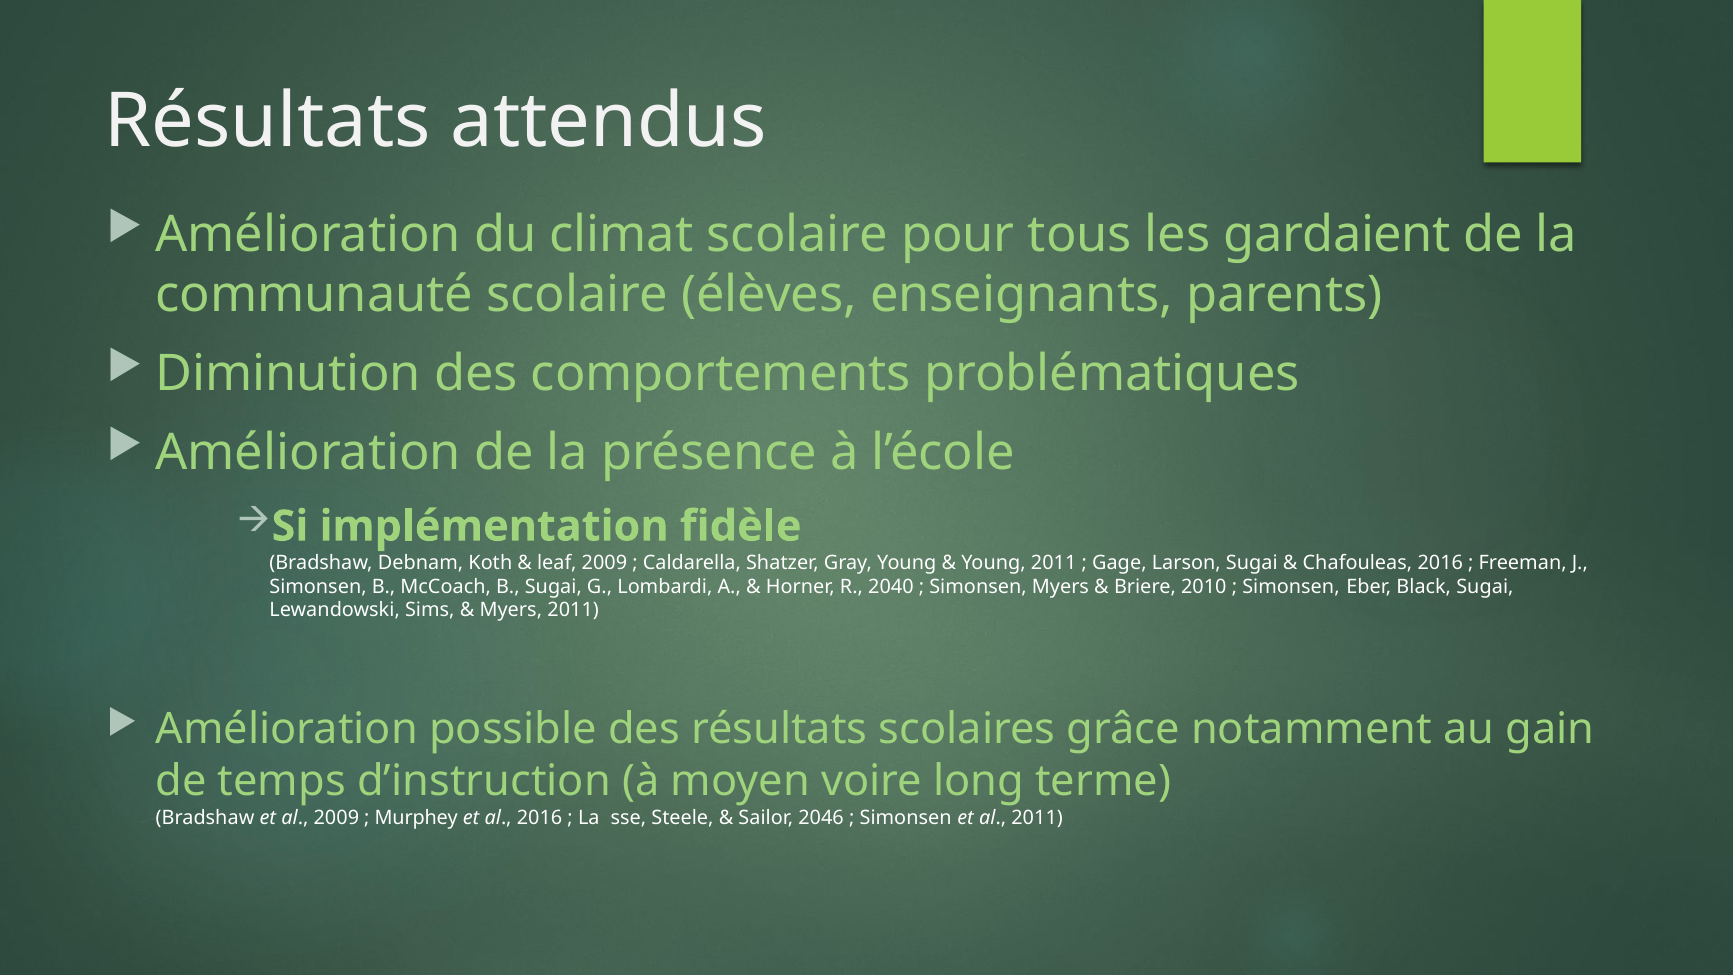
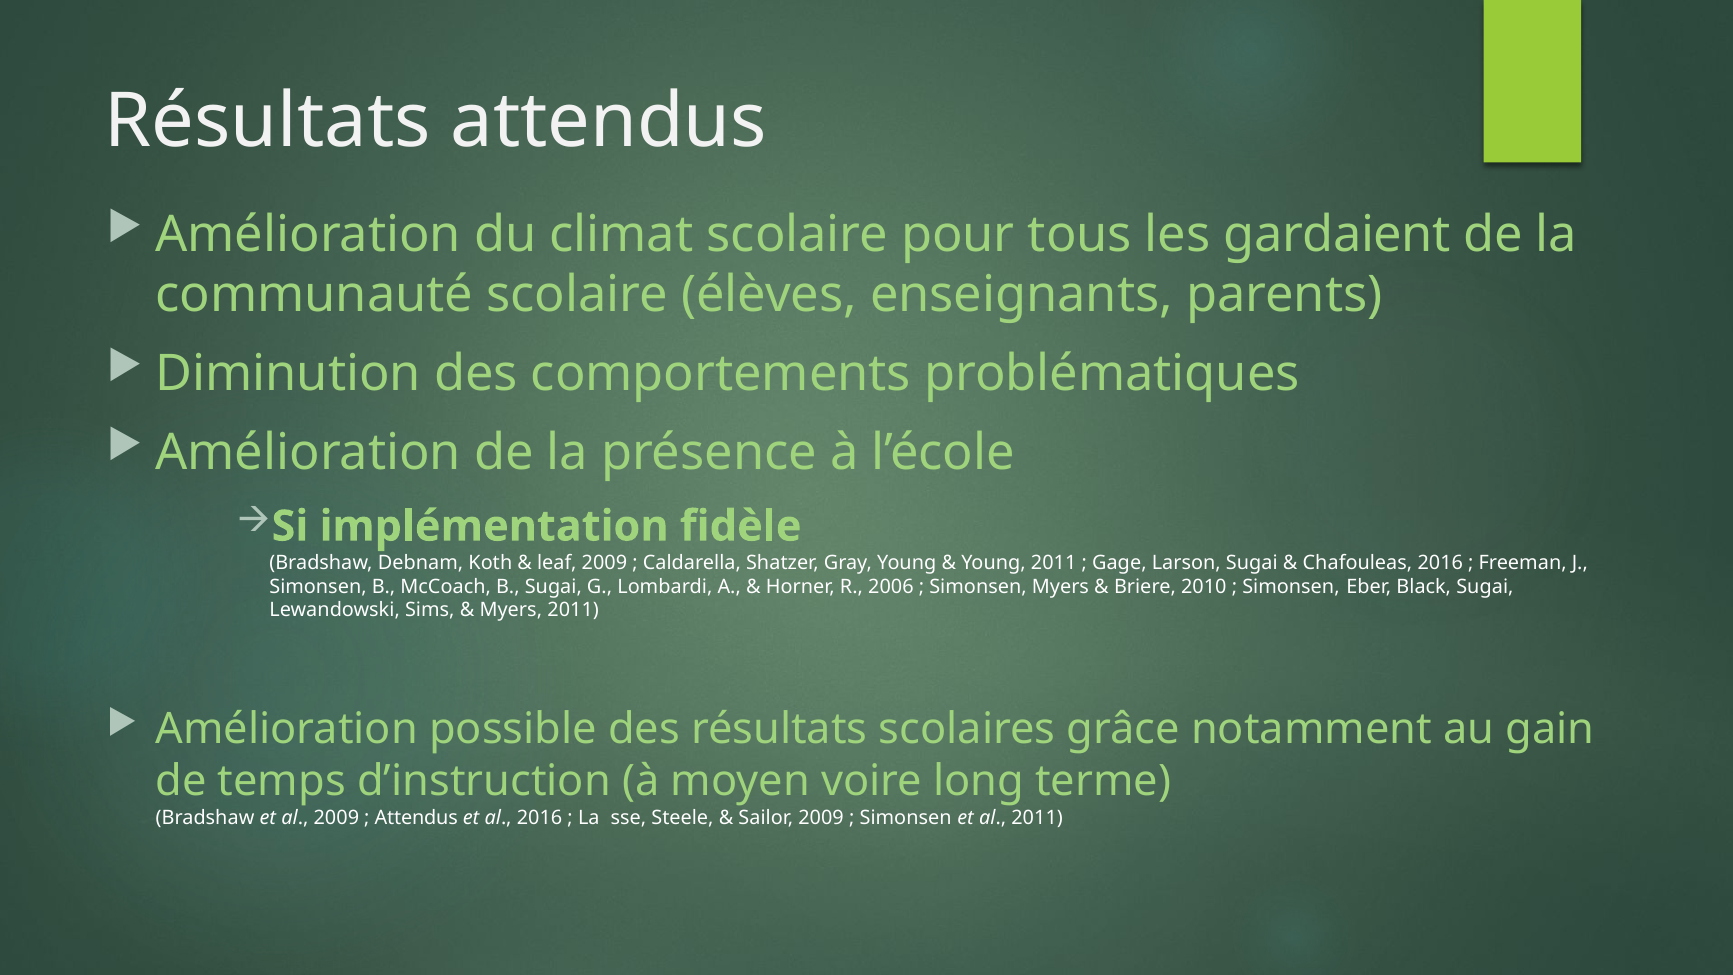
2040: 2040 -> 2006 (891, 586)
Murphey: Murphey -> Attendus (416, 818)
Sailor 2046: 2046 -> 2009 (821, 818)
